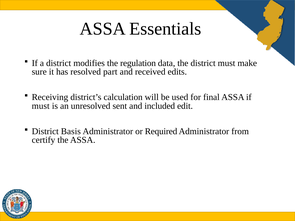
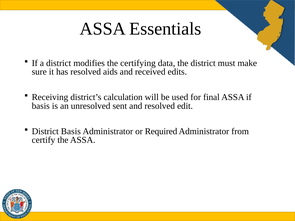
regulation: regulation -> certifying (138, 63)
part: part -> aids (110, 72)
must: must -> basis (41, 106)
and included: included -> resolved (160, 106)
